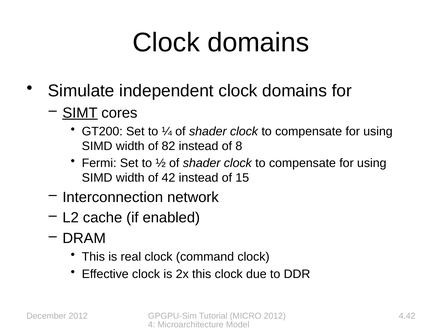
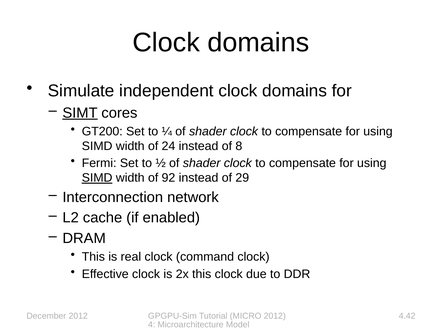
82: 82 -> 24 (168, 146)
SIMD underline: none -> present (97, 178)
42: 42 -> 92 (168, 178)
15: 15 -> 29 (242, 178)
